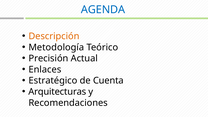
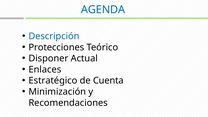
Descripción colour: orange -> blue (54, 36)
Metodología: Metodología -> Protecciones (56, 47)
Precisión: Precisión -> Disponer (48, 58)
Arquitecturas: Arquitecturas -> Minimización (57, 92)
